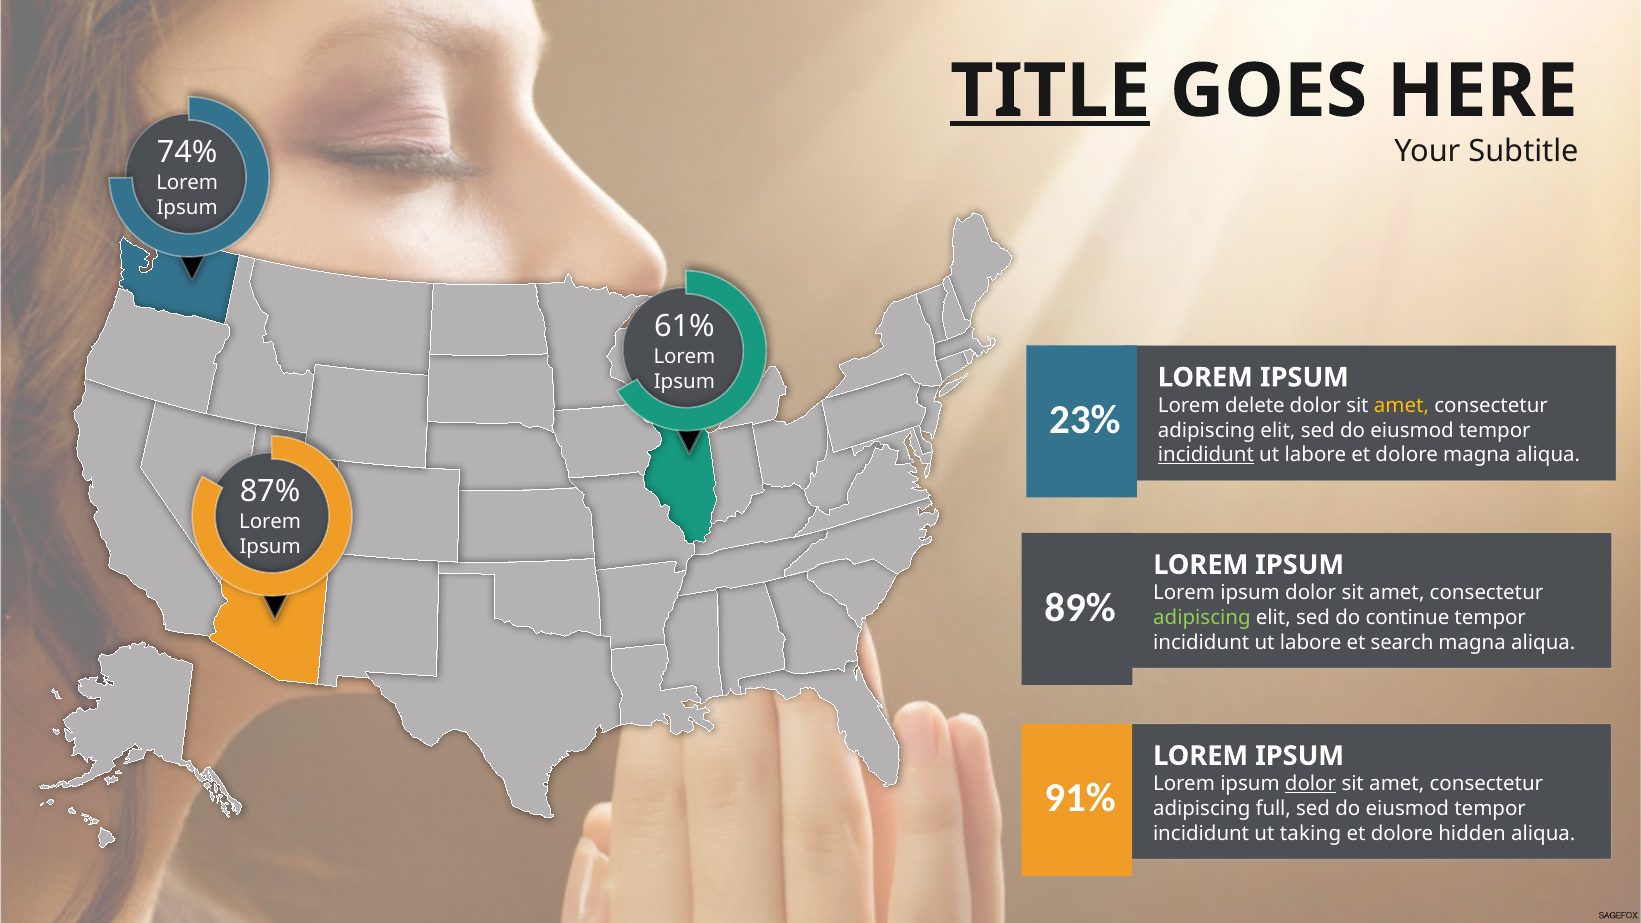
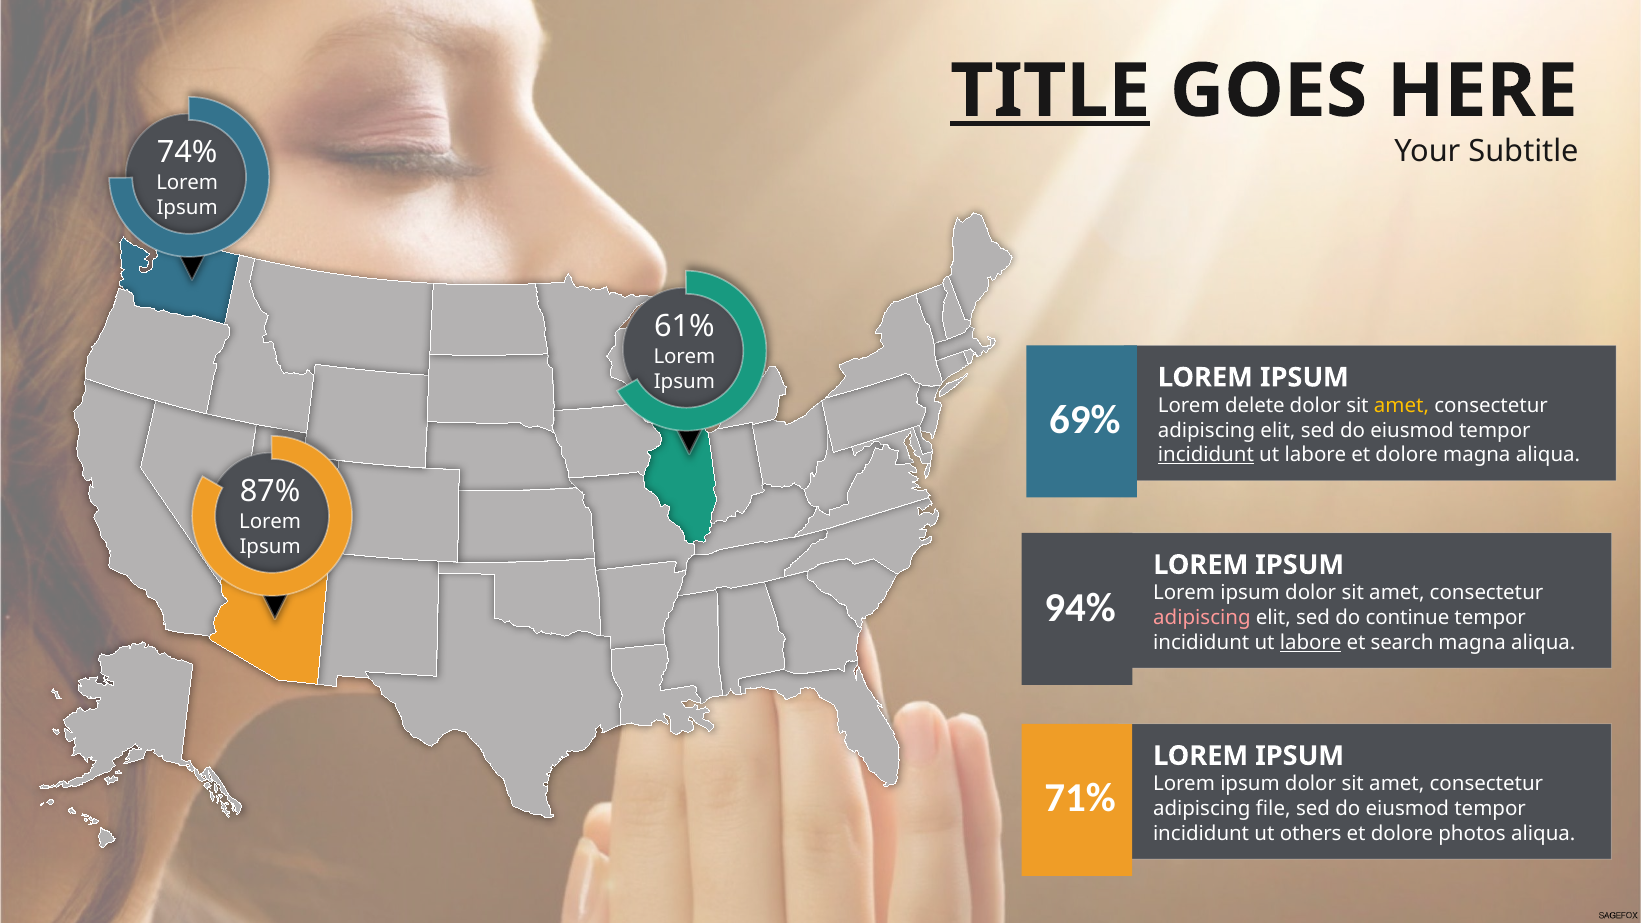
23%: 23% -> 69% (1085, 420)
89%: 89% -> 94% (1080, 608)
adipiscing colour: light green -> pink (1202, 618)
labore underline: none -> present (1311, 642)
dolor underline: present -> none (1311, 784)
91%: 91% -> 71% (1080, 799)
full: full -> file (1273, 809)
taking: taking -> others (1311, 833)
hidden: hidden -> photos (1472, 833)
